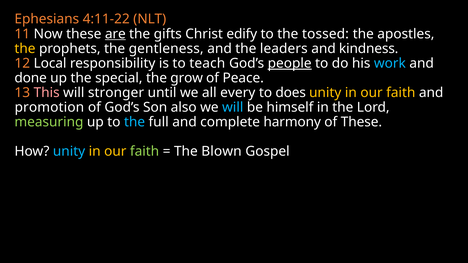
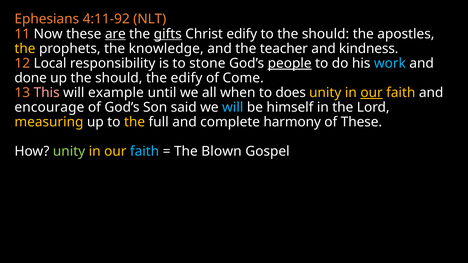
4:11-22: 4:11-22 -> 4:11-92 (106, 19)
gifts underline: none -> present (168, 34)
to the tossed: tossed -> should (326, 34)
gentleness: gentleness -> knowledge (166, 49)
leaders: leaders -> teacher (284, 49)
teach: teach -> stone (207, 63)
up the special: special -> should (119, 78)
the grow: grow -> edify (187, 78)
Peace: Peace -> Come (243, 78)
stronger: stronger -> example (116, 93)
every: every -> when (238, 93)
our underline: none -> present (372, 93)
promotion: promotion -> encourage (49, 107)
also: also -> said (184, 107)
measuring colour: light green -> yellow (49, 122)
the colour: light blue -> yellow (135, 122)
unity colour: light blue -> light green (69, 152)
faith colour: light green -> light blue (145, 152)
